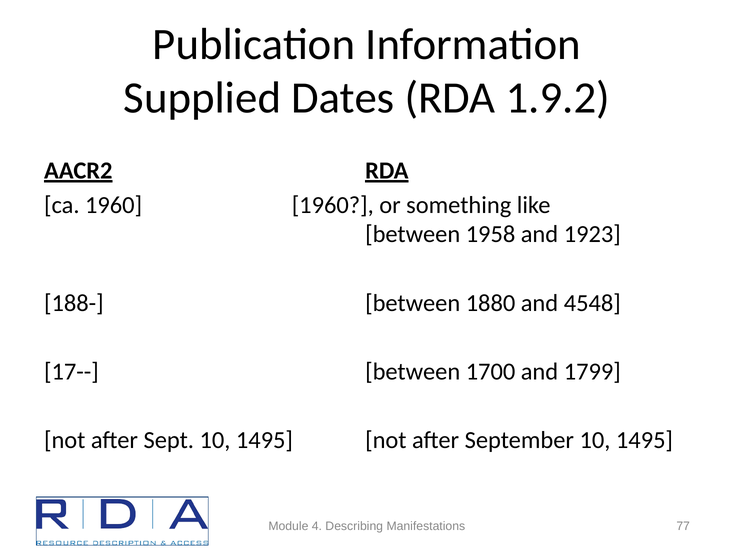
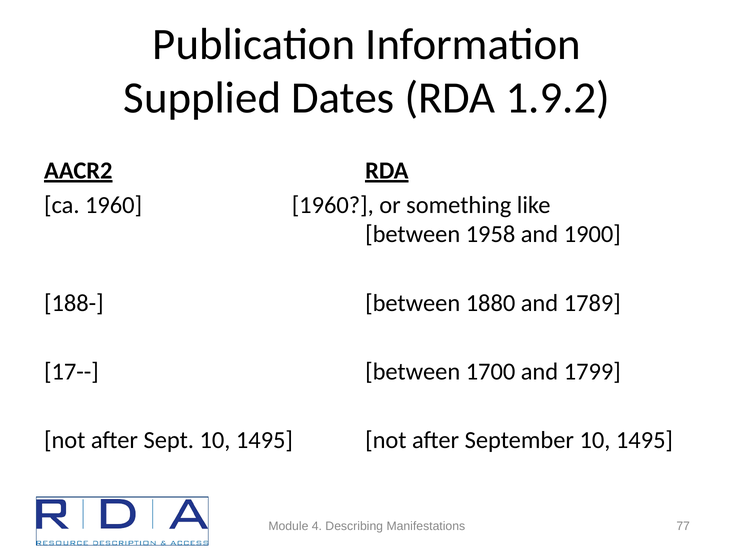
1923: 1923 -> 1900 (592, 234)
4548: 4548 -> 1789 (592, 303)
